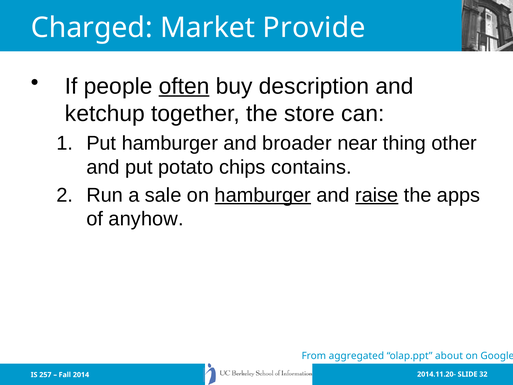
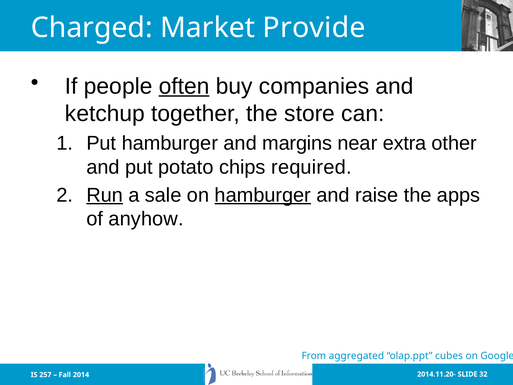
description: description -> companies (314, 86)
broader: broader -> margins (297, 143)
thing: thing -> extra (405, 143)
contains: contains -> required (311, 167)
Run underline: none -> present (105, 195)
raise underline: present -> none (377, 195)
about: about -> cubes (449, 355)
